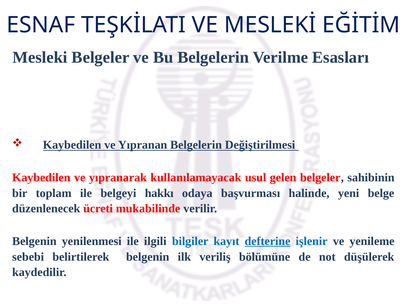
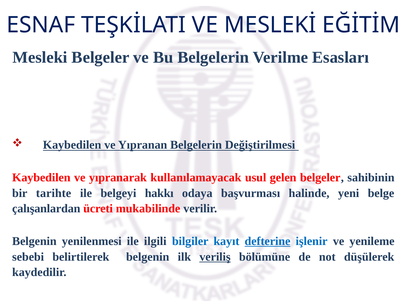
toplam: toplam -> tarihte (54, 193)
düzenlenecek: düzenlenecek -> çalışanlardan (46, 209)
veriliş underline: none -> present (215, 257)
